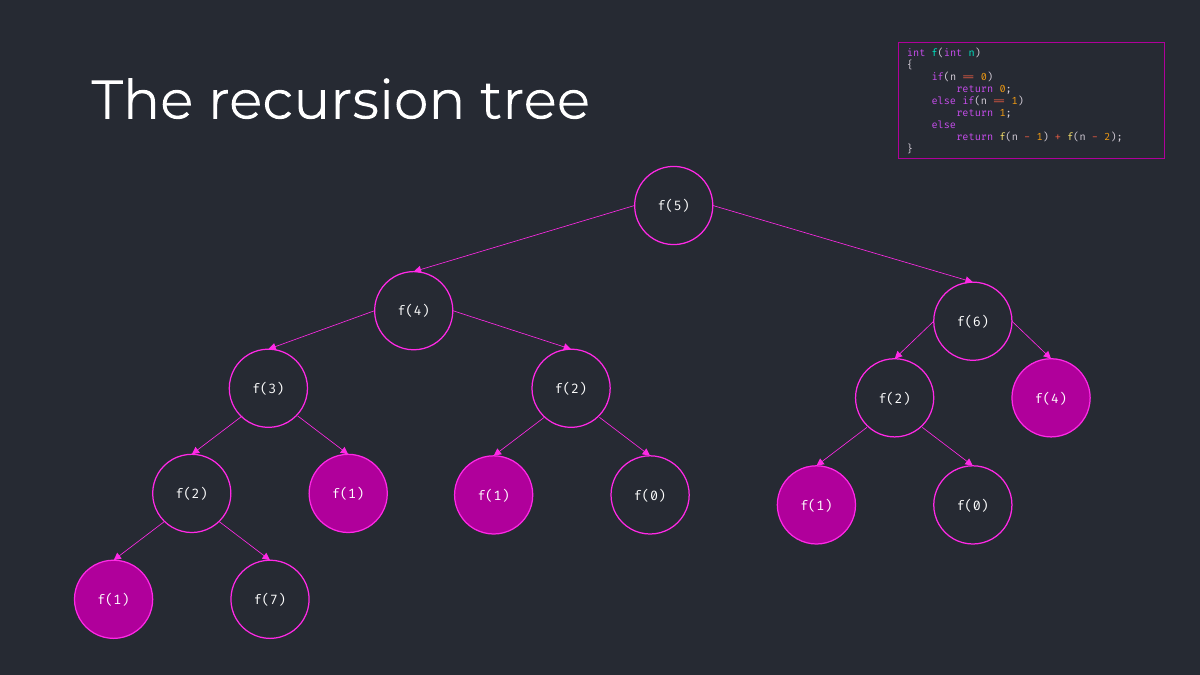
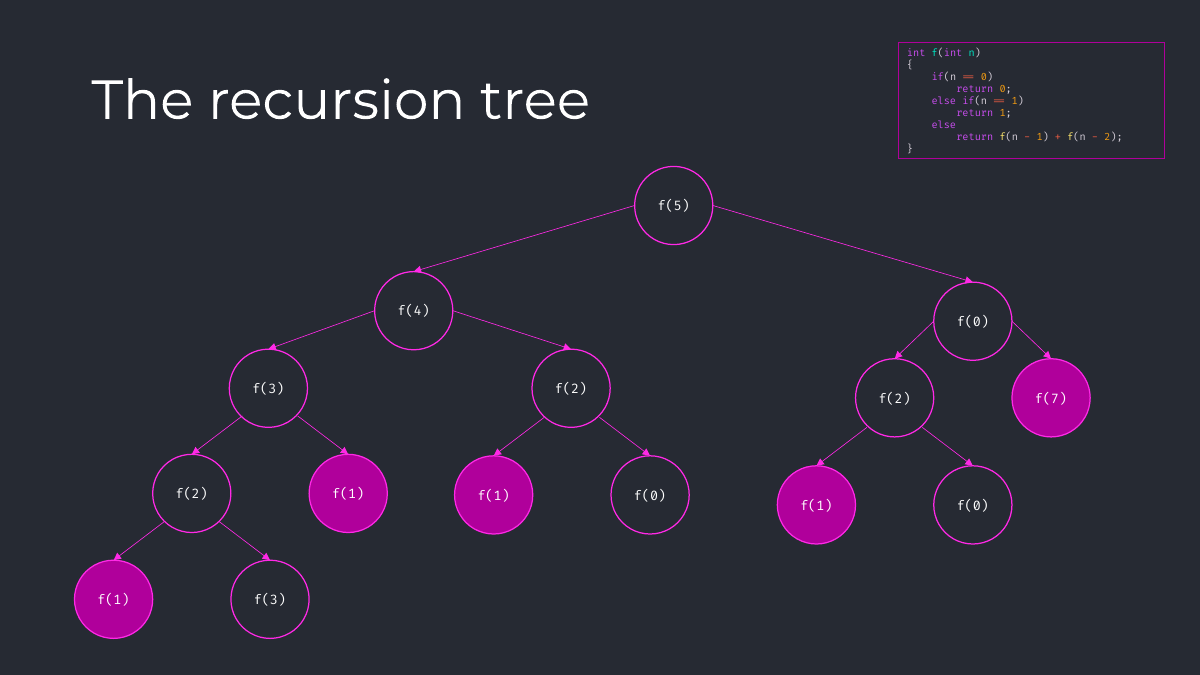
f(6: f(6 -> f(0 (973, 322)
f(2 f(4: f(4 -> f(7 (1051, 399)
f(1 f(7: f(7 -> f(3 (270, 600)
